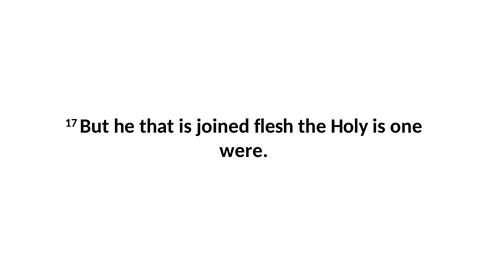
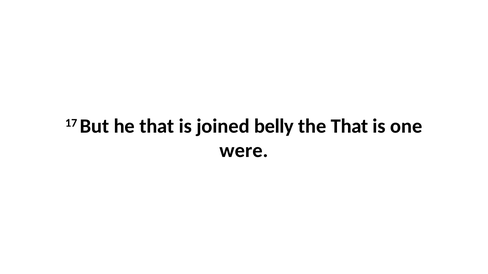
flesh: flesh -> belly (274, 126)
the Holy: Holy -> That (350, 126)
